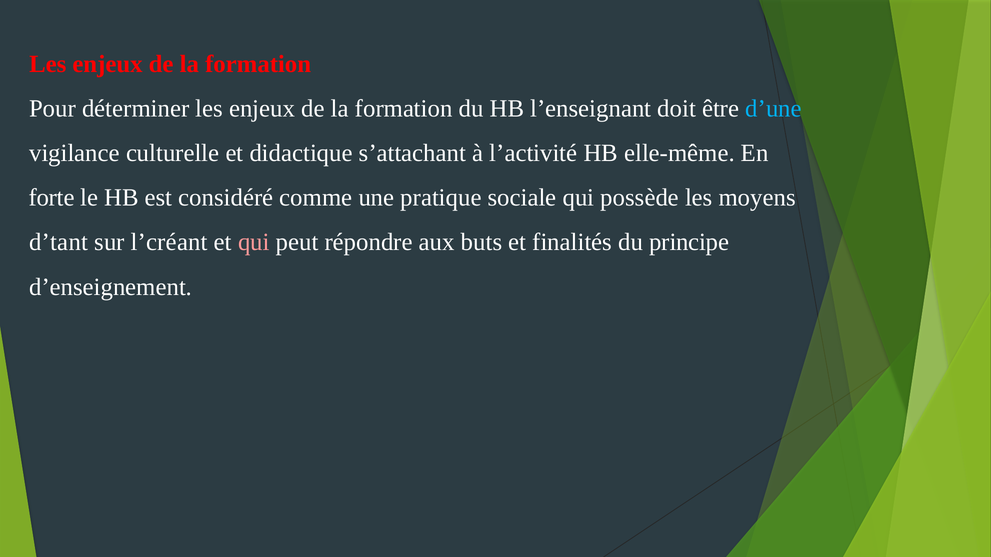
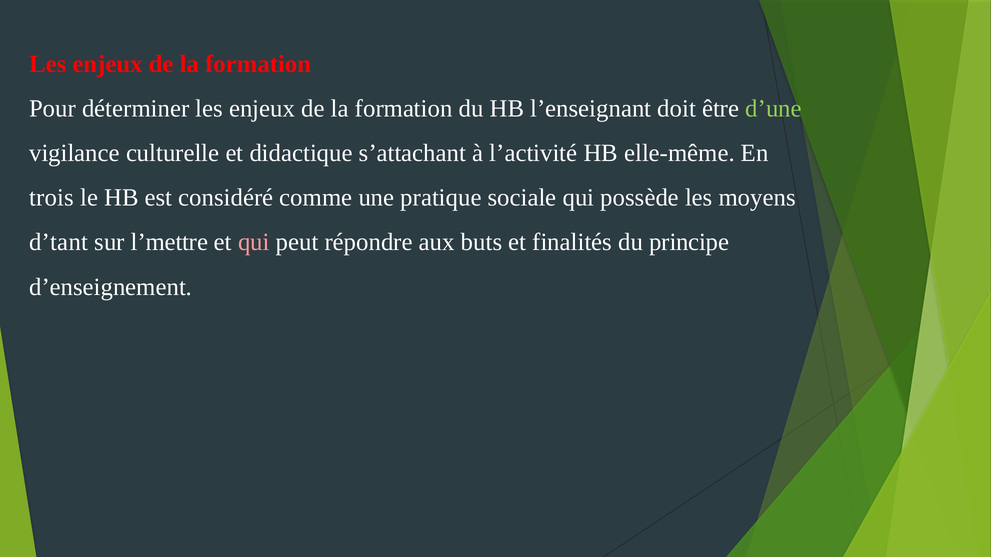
d’une colour: light blue -> light green (774, 109)
forte: forte -> trois (51, 198)
l’créant: l’créant -> l’mettre (169, 243)
